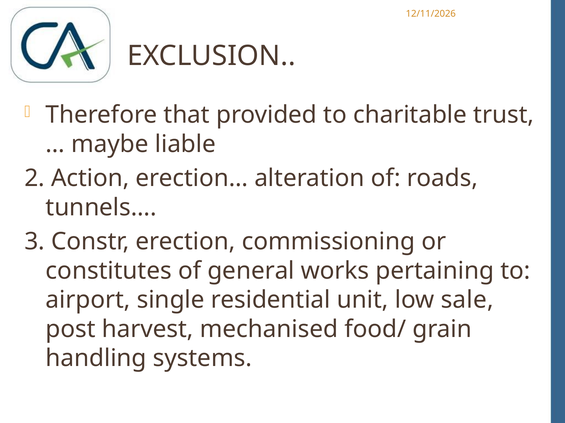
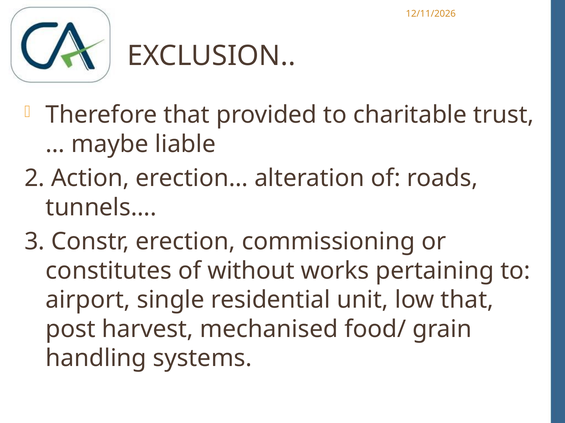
general: general -> without (251, 271)
low sale: sale -> that (467, 300)
